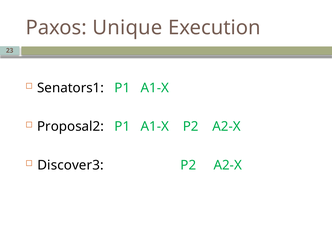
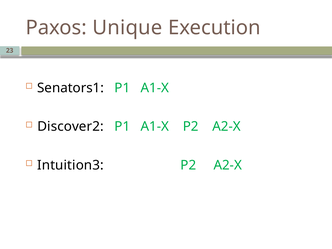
Proposal2: Proposal2 -> Discover2 (70, 127)
Discover3: Discover3 -> Intuition3 (70, 165)
